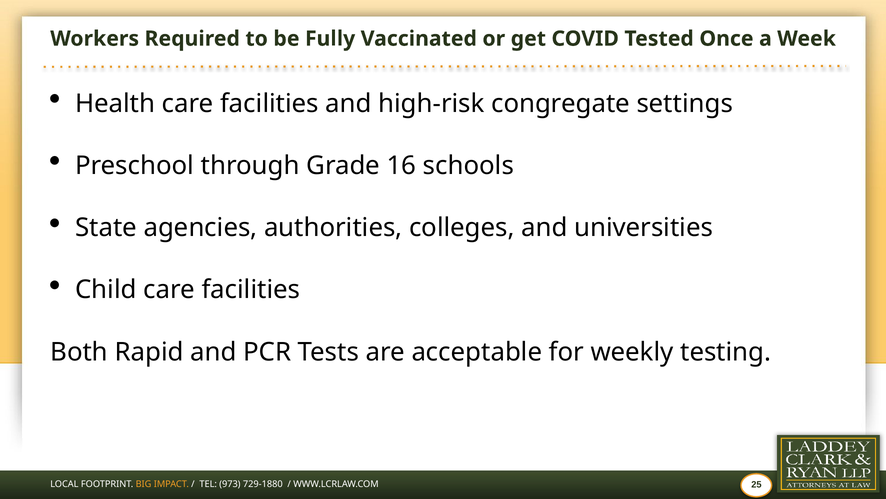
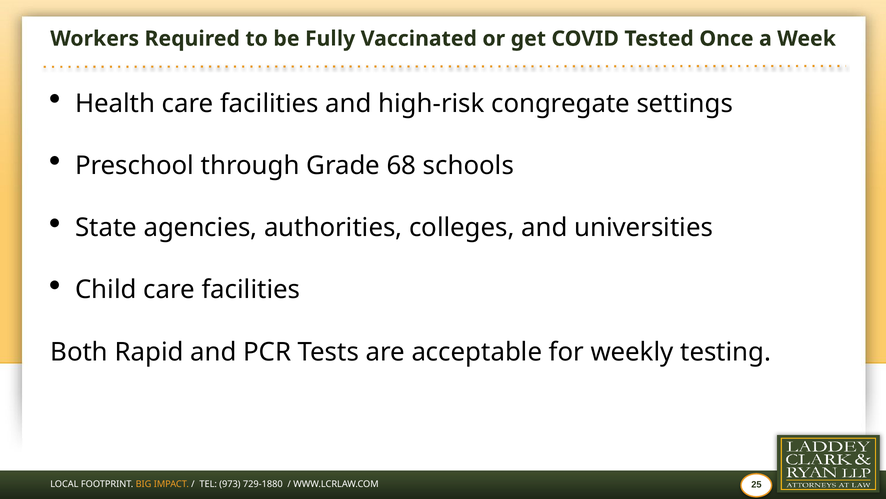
16: 16 -> 68 (401, 165)
